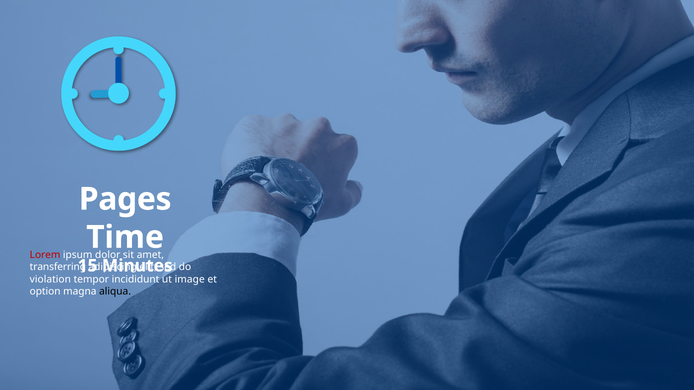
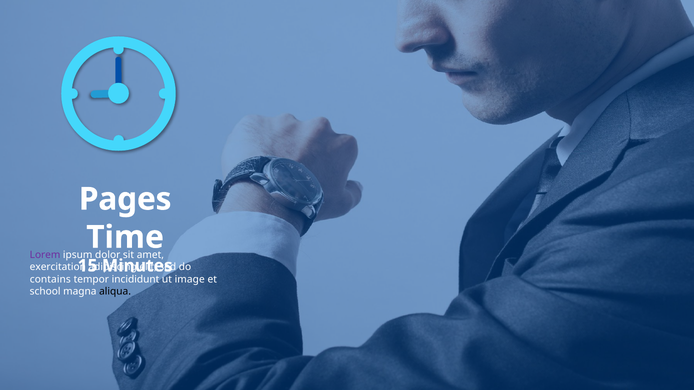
Lorem colour: red -> purple (45, 255)
transferring: transferring -> exercitation (58, 267)
violation: violation -> contains (50, 279)
option: option -> school (45, 292)
